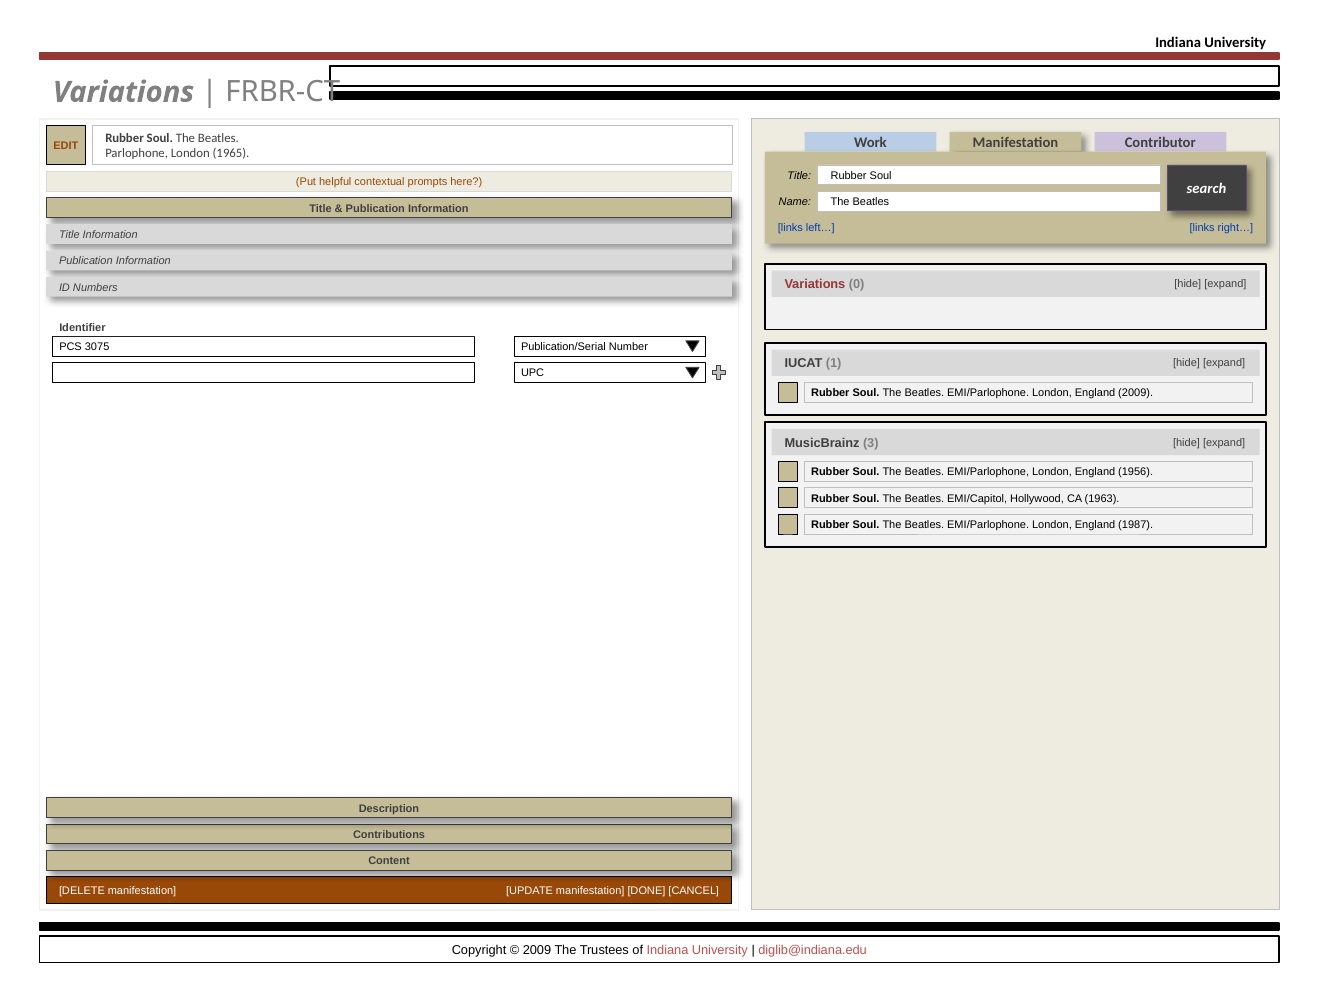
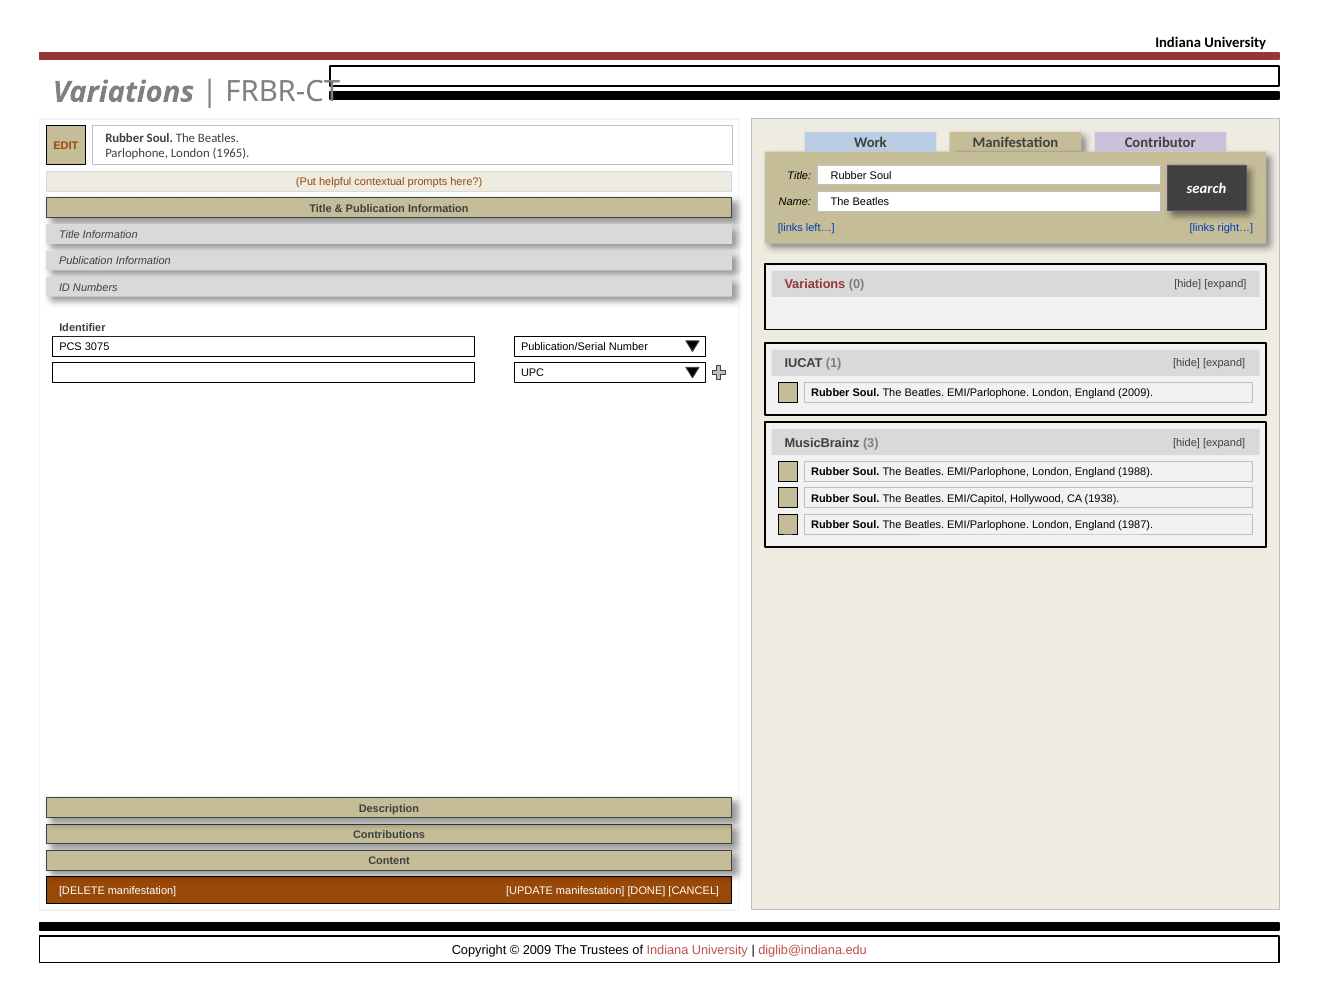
1956: 1956 -> 1988 (1136, 472)
1963: 1963 -> 1938 (1102, 499)
